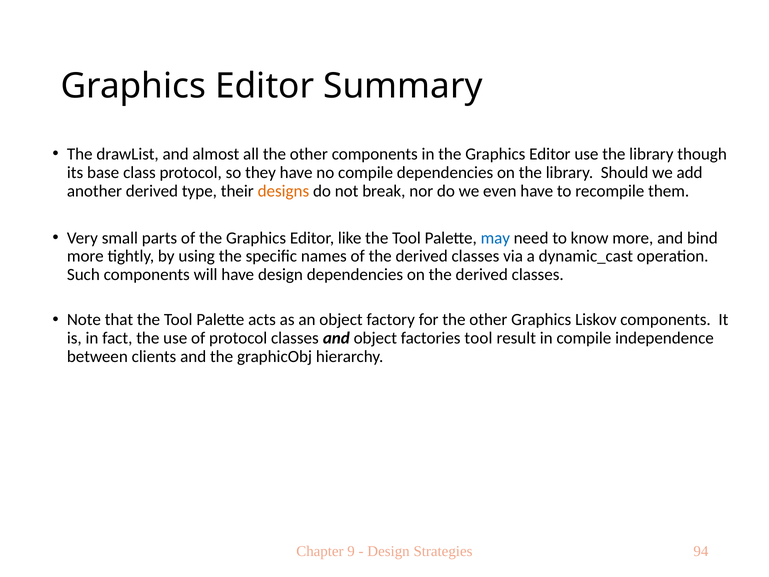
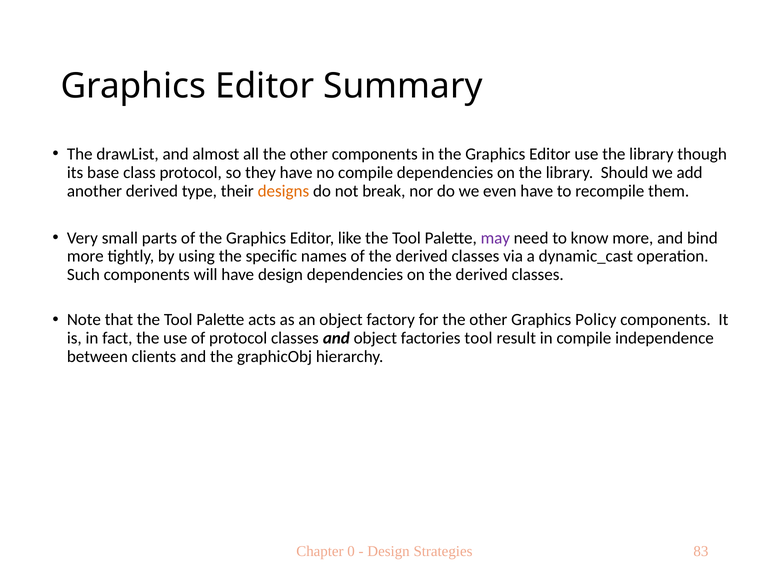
may colour: blue -> purple (495, 238)
Liskov: Liskov -> Policy (596, 320)
9: 9 -> 0 (351, 551)
94: 94 -> 83 (701, 551)
